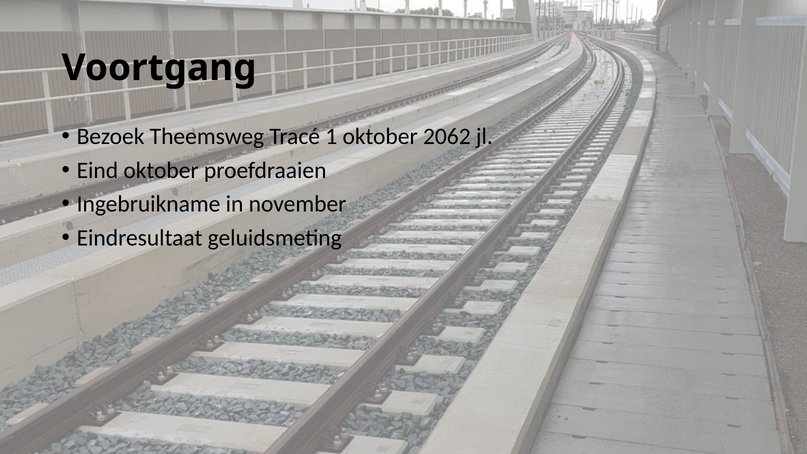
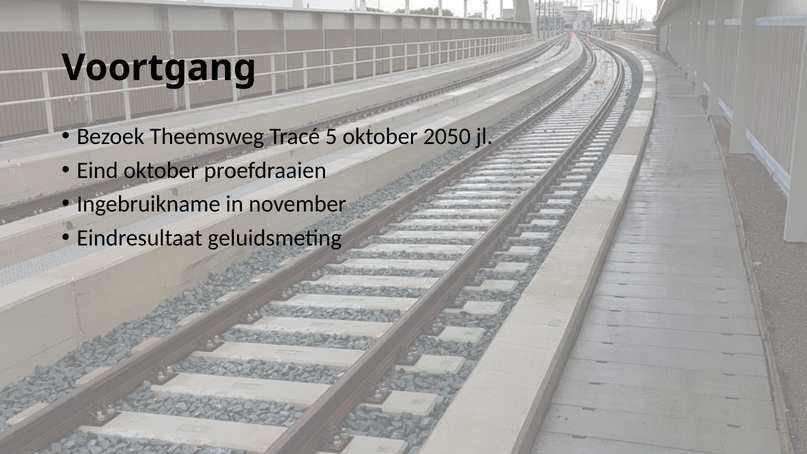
1: 1 -> 5 (331, 136)
2062: 2062 -> 2050 (447, 136)
